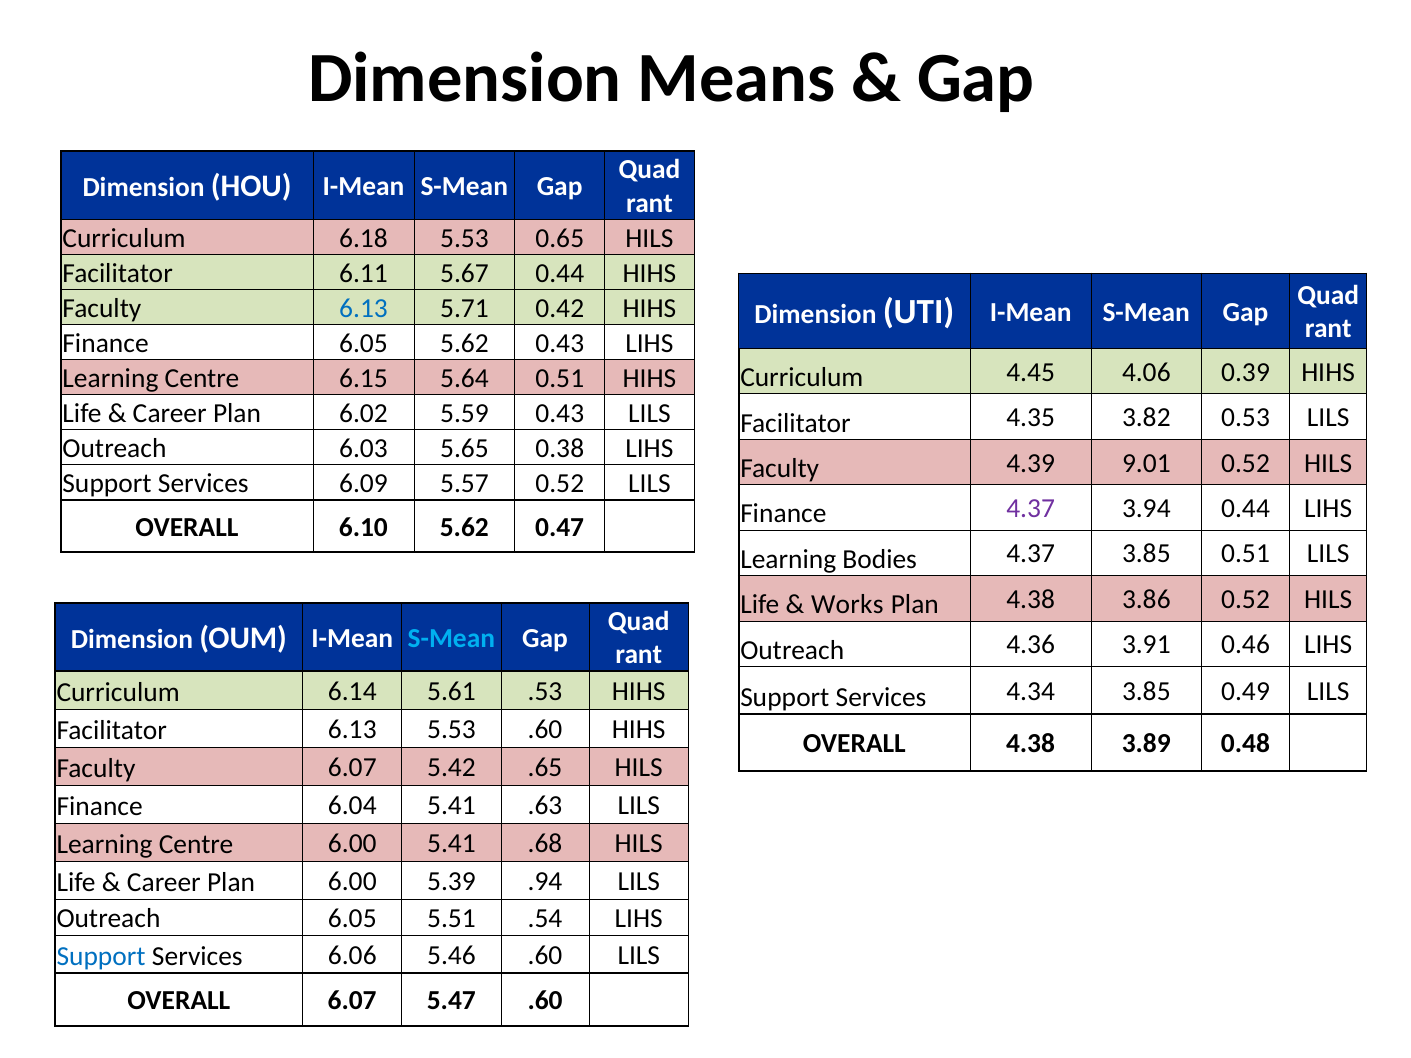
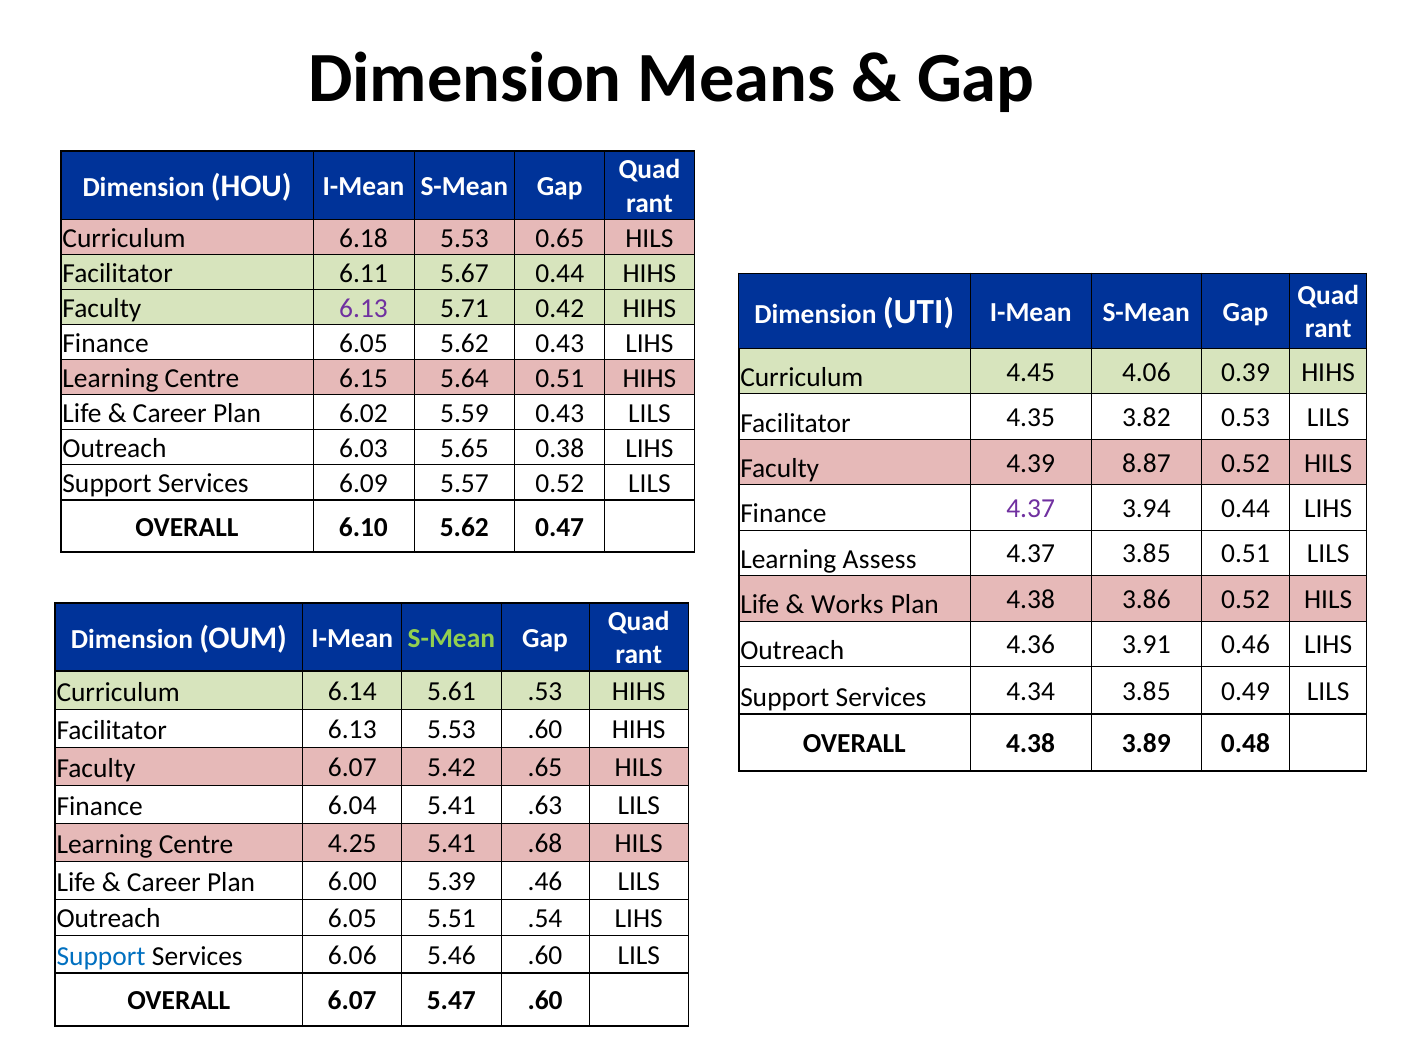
6.13 colour: blue -> purple (364, 308)
9.01: 9.01 -> 8.87 (1146, 463)
Bodies: Bodies -> Assess (880, 559)
S-Mean colour: light blue -> light green (451, 638)
Centre 6.00: 6.00 -> 4.25 (352, 843)
.94: .94 -> .46 (545, 881)
